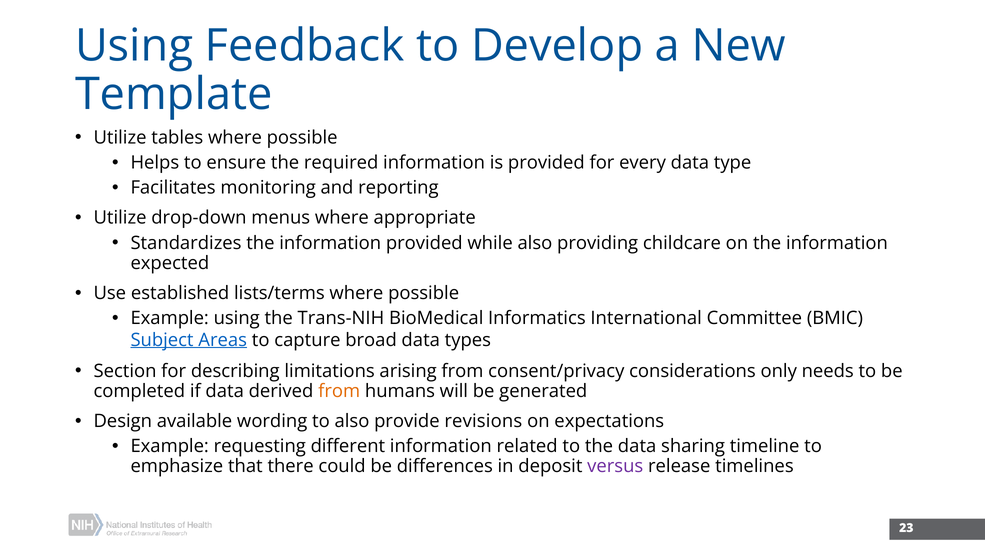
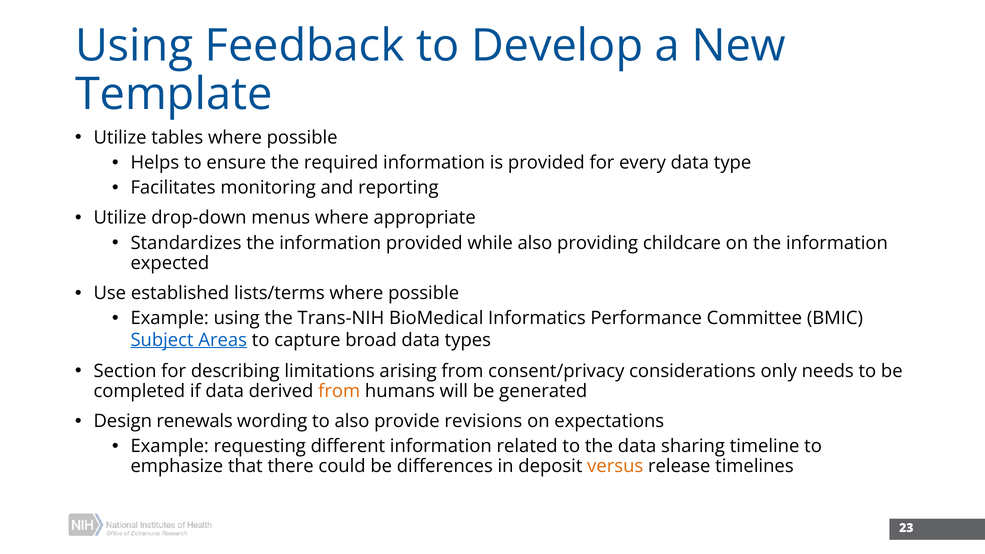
International: International -> Performance (646, 318)
available: available -> renewals (195, 421)
versus colour: purple -> orange (615, 466)
